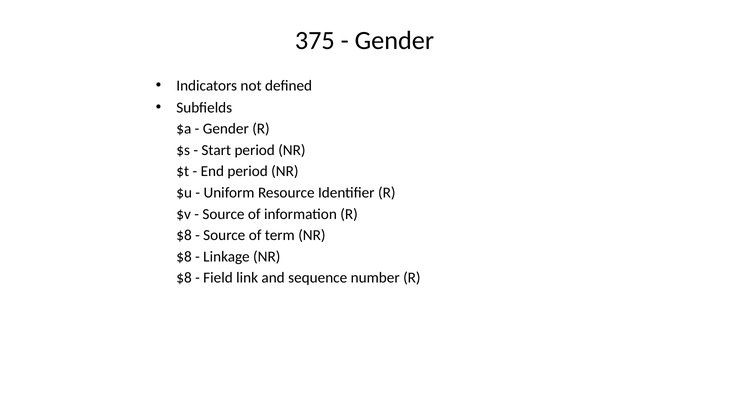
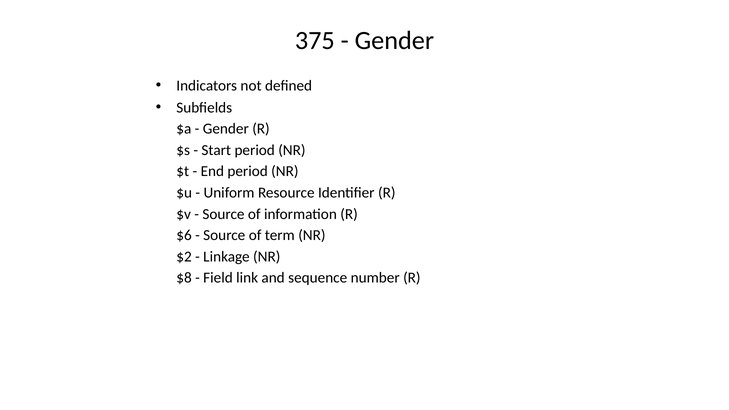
$8: $8 -> $6 (184, 235)
$8: $8 -> $2 (184, 257)
